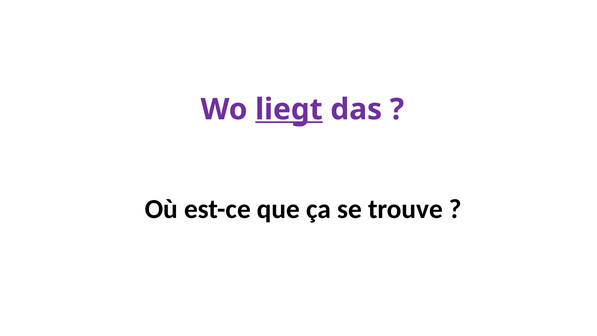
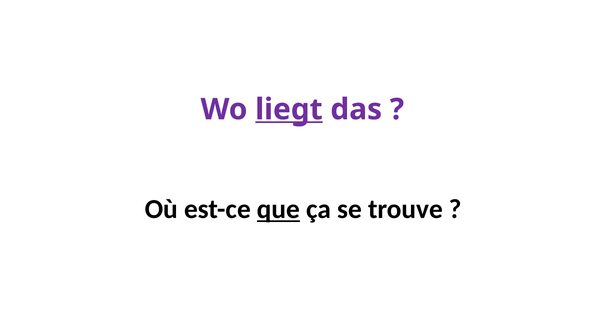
que underline: none -> present (278, 209)
